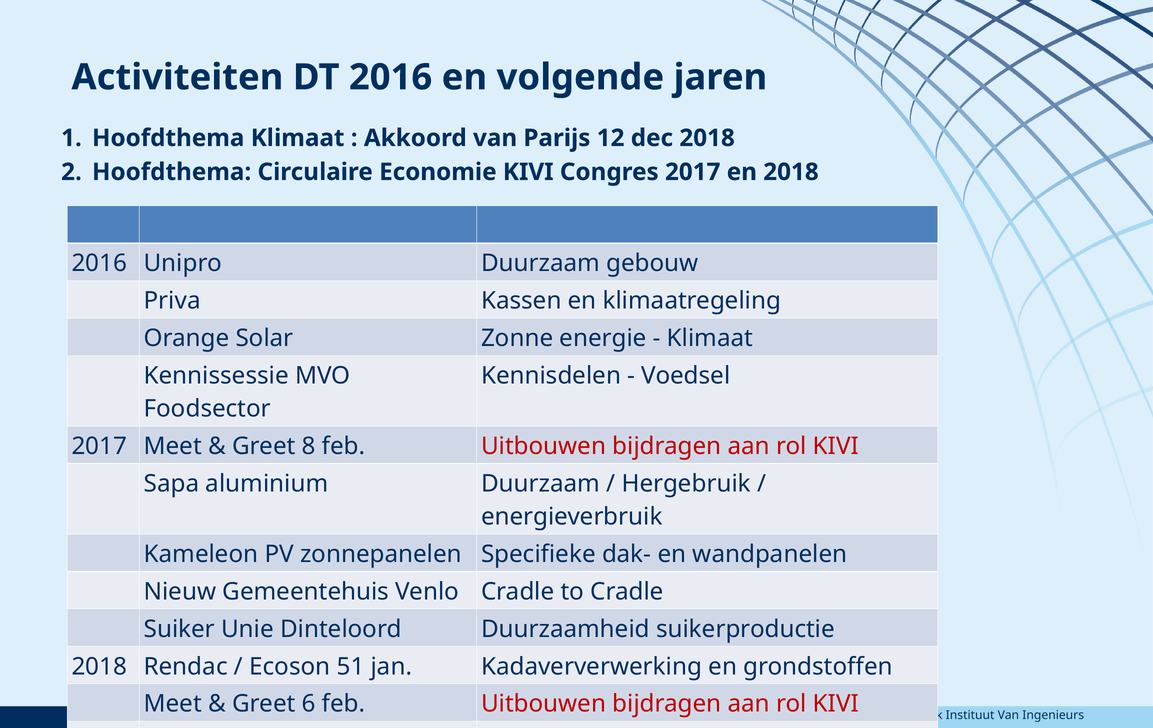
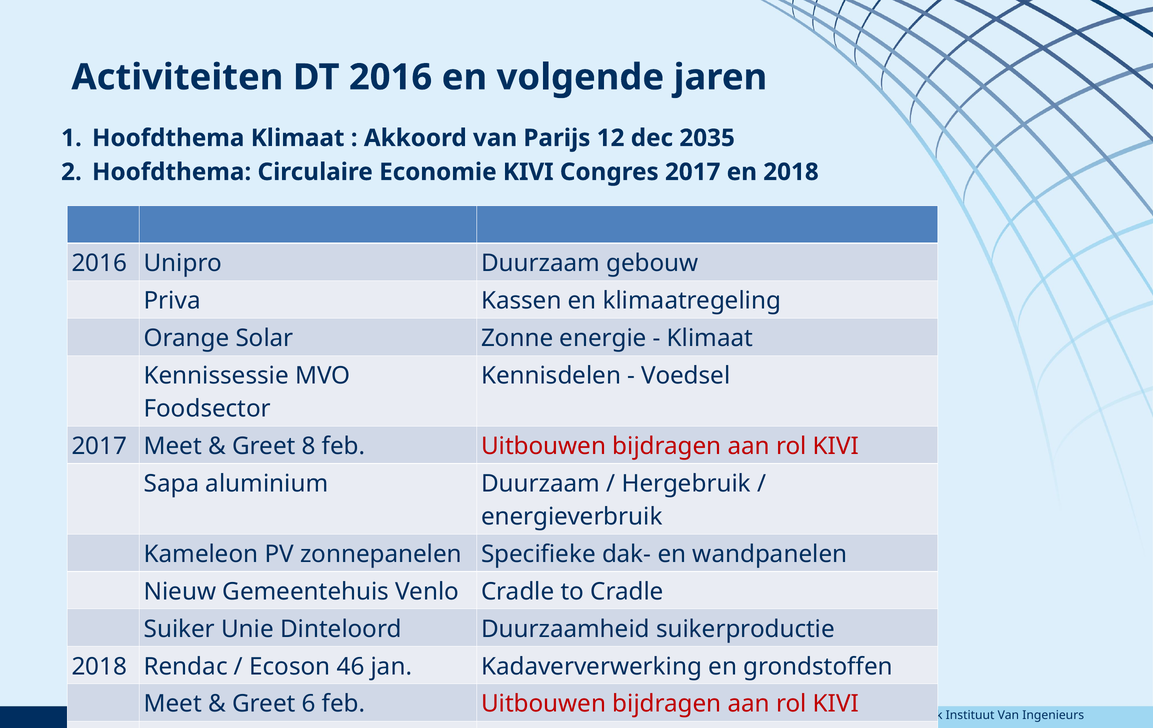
dec 2018: 2018 -> 2035 (707, 138)
51: 51 -> 46 (351, 666)
